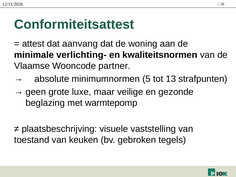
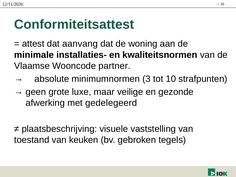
verlichting-: verlichting- -> installaties- (82, 55)
5: 5 -> 3 (146, 79)
13: 13 -> 10 (171, 79)
beglazing: beglazing -> afwerking (45, 103)
warmtepomp: warmtepomp -> gedelegeerd (111, 103)
